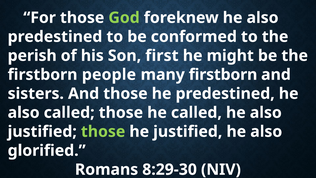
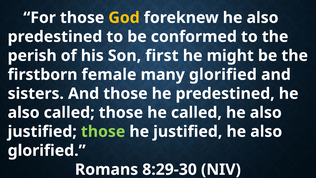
God colour: light green -> yellow (124, 18)
people: people -> female (109, 75)
many firstborn: firstborn -> glorified (223, 75)
